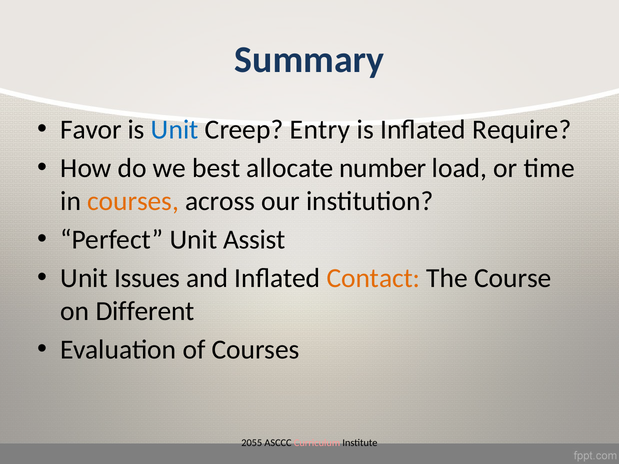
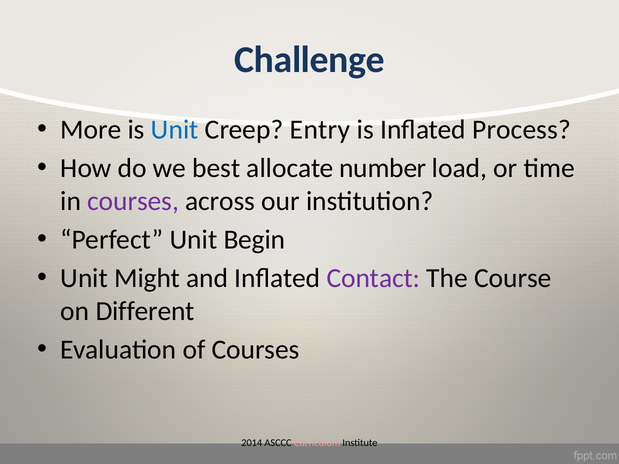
Summary: Summary -> Challenge (310, 60)
Favor: Favor -> More (91, 130)
Require: Require -> Process (522, 130)
courses colour: orange -> purple (133, 201)
Assist: Assist -> Begin (254, 240)
Issues: Issues -> Might (147, 278)
Contact colour: orange -> purple (373, 278)
2055: 2055 -> 2014 (252, 443)
